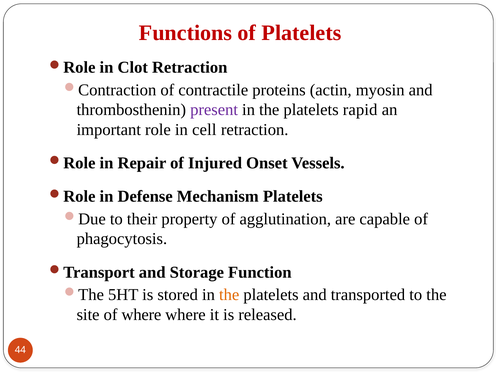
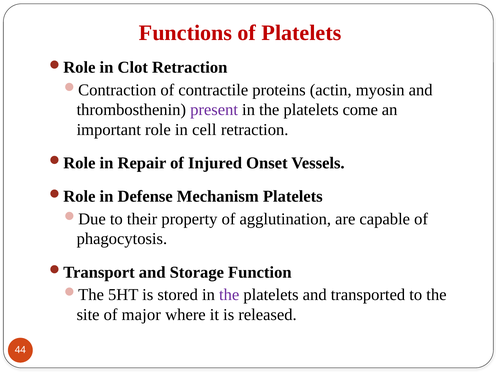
rapid: rapid -> come (360, 110)
the colour: orange -> purple (229, 294)
of where: where -> major (141, 314)
